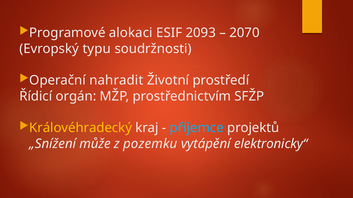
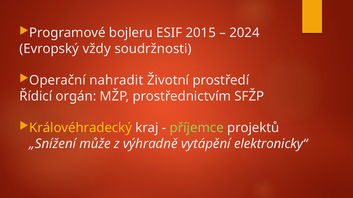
alokaci: alokaci -> bojleru (131, 33)
2093: 2093 -> 2015 (201, 33)
2070: 2070 -> 2024 (244, 33)
typu: typu -> vždy (97, 49)
příjemce colour: light blue -> light green (197, 128)
pozemku: pozemku -> výhradně (150, 144)
